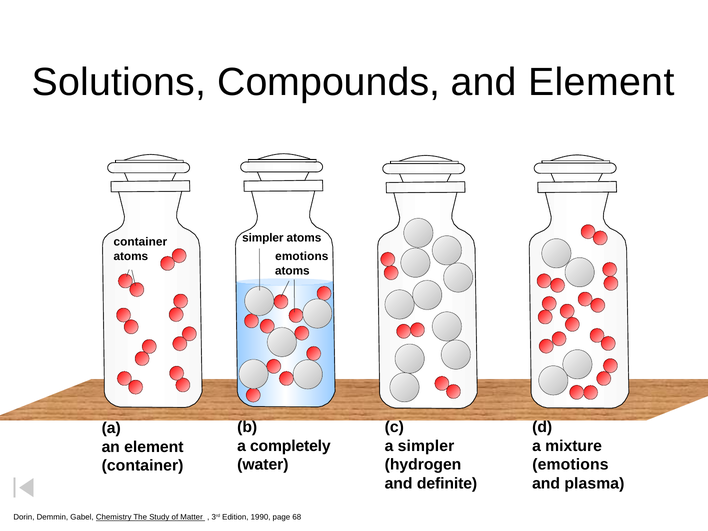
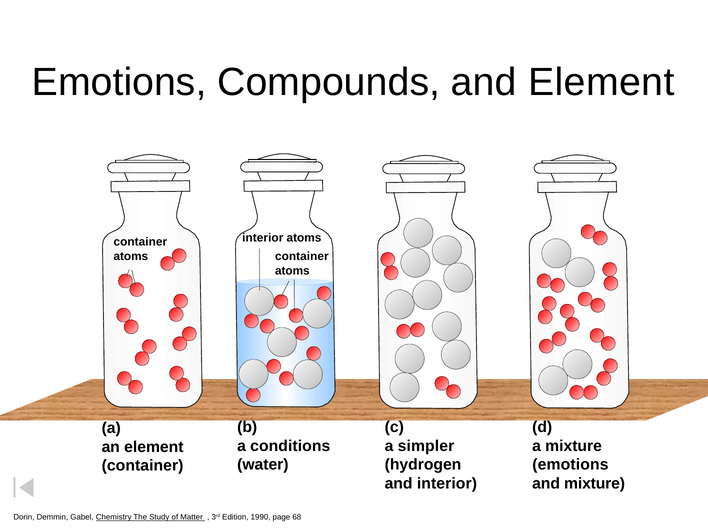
Solutions: Solutions -> Emotions (119, 82)
simpler: simpler -> interior (263, 238)
atoms emotions: emotions -> container (302, 256)
completely: completely -> conditions (290, 446)
and definite: definite -> interior (447, 484)
and plasma: plasma -> mixture (595, 484)
